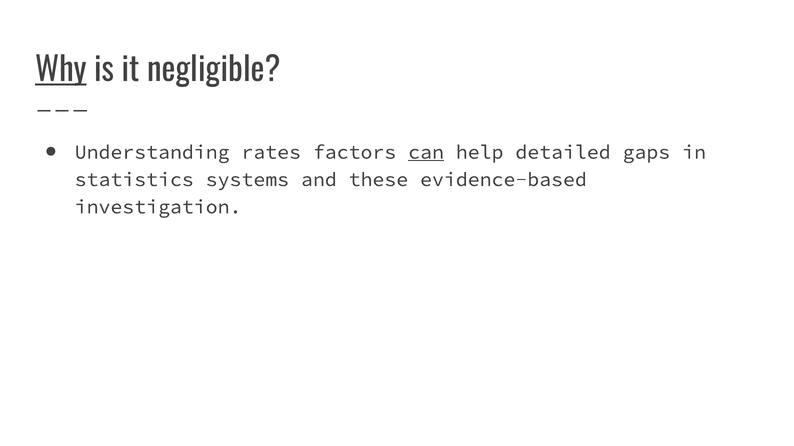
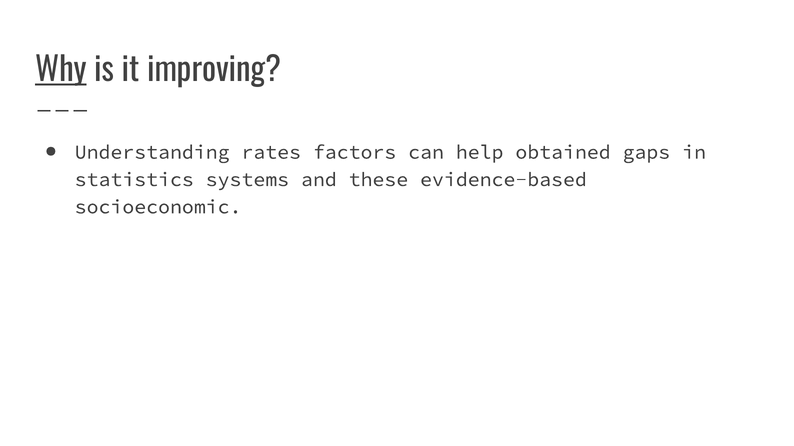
negligible: negligible -> improving (214, 71)
can underline: present -> none (426, 152)
detailed: detailed -> obtained (563, 152)
investigation: investigation -> socioeconomic (158, 207)
